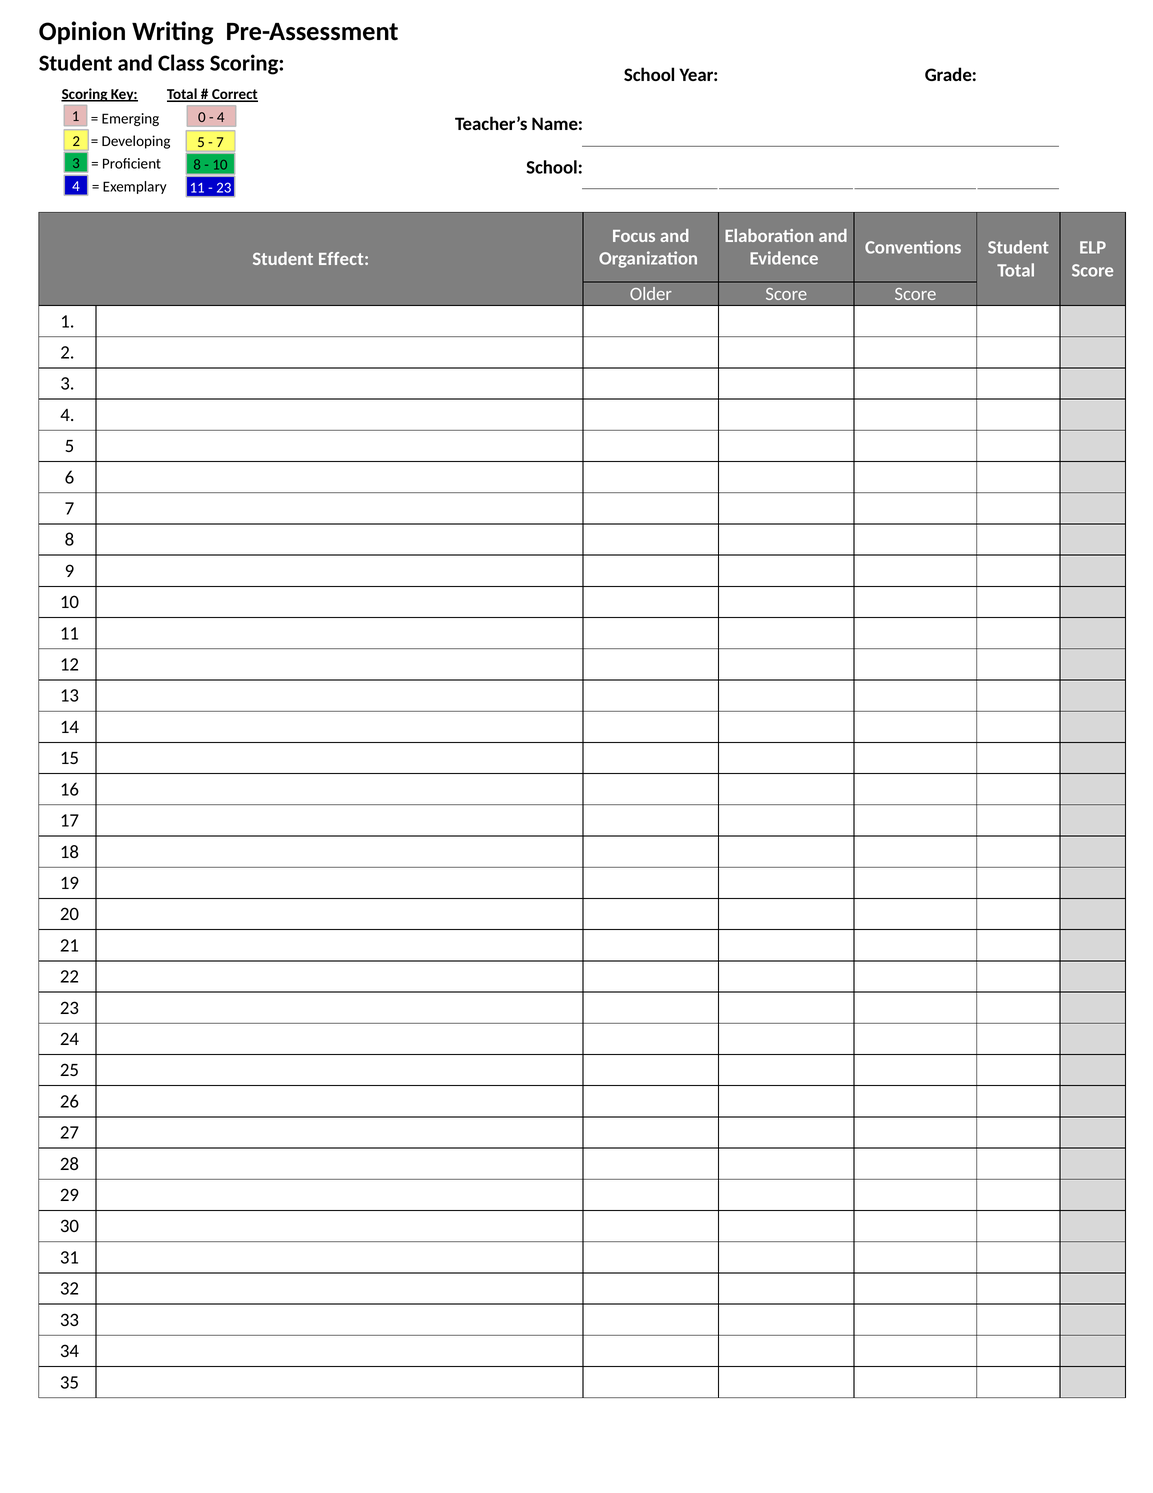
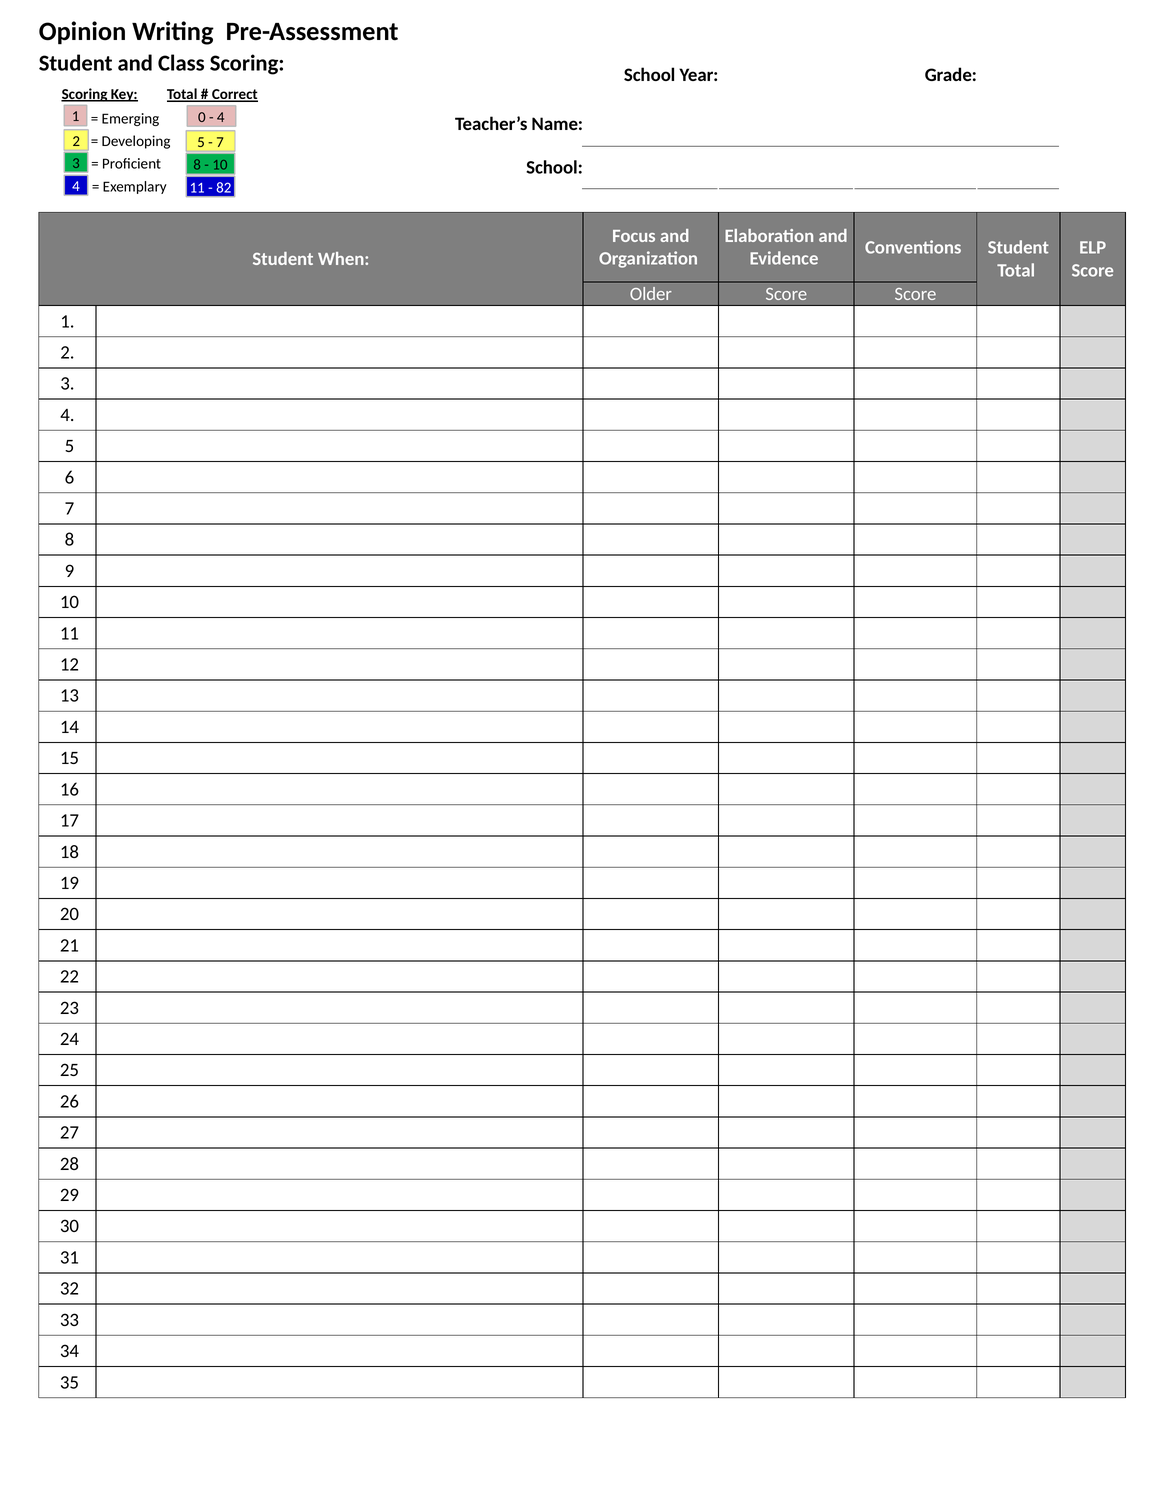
23: 23 -> 82 (224, 187)
Effect: Effect -> When (344, 259)
